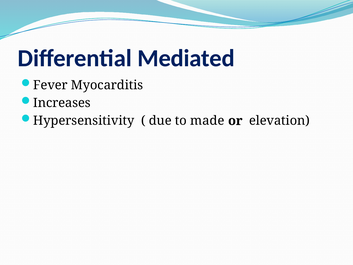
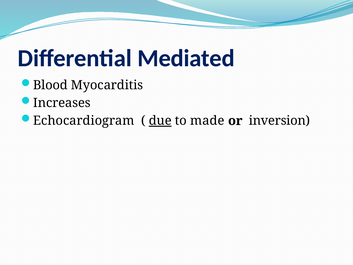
Fever: Fever -> Blood (50, 85)
Hypersensitivity: Hypersensitivity -> Echocardiogram (84, 121)
due underline: none -> present (160, 121)
elevation: elevation -> inversion (279, 121)
